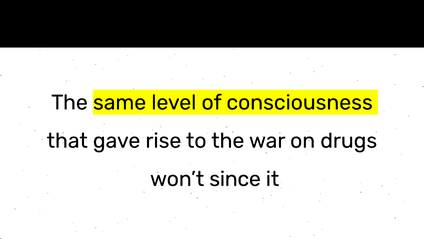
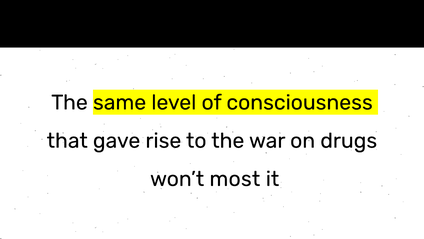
since: since -> most (235, 179)
